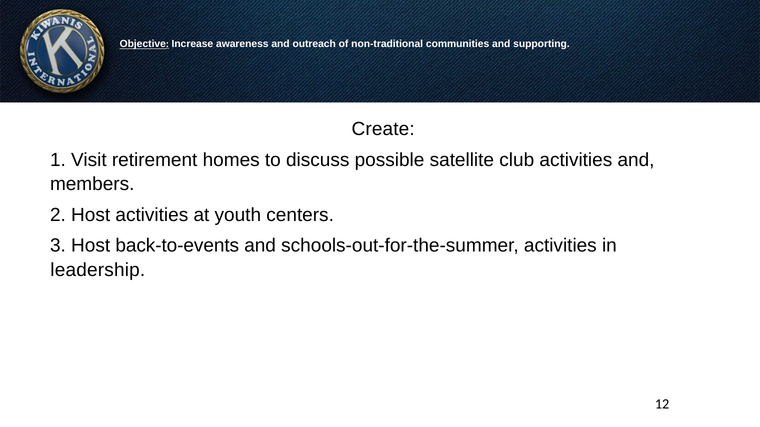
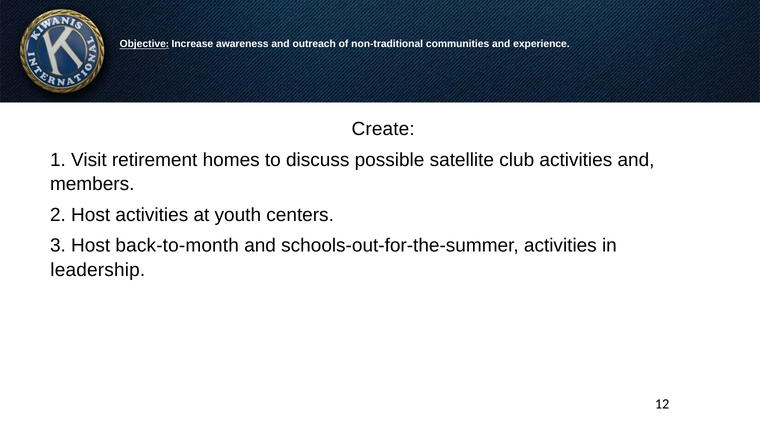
supporting: supporting -> experience (541, 44)
back-to-events: back-to-events -> back-to-month (177, 246)
